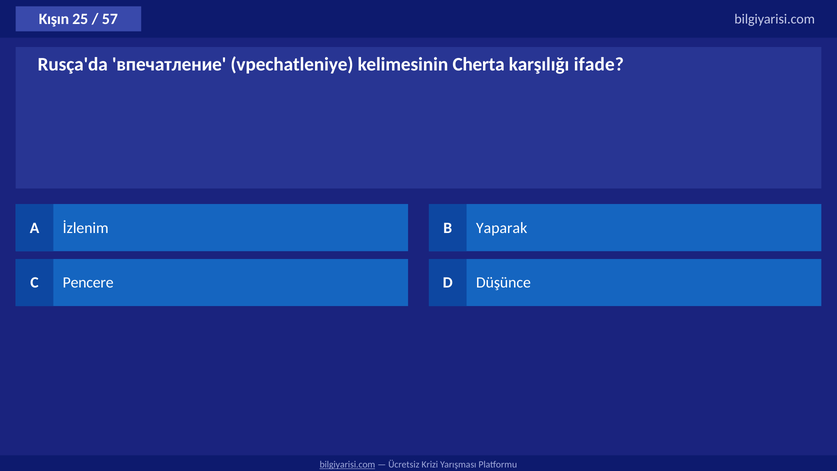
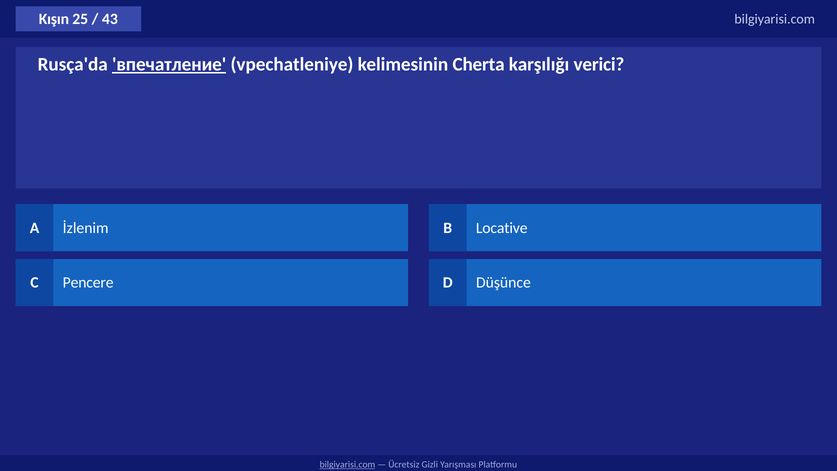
57: 57 -> 43 (110, 19)
впечатление underline: none -> present (169, 64)
ifade: ifade -> verici (599, 64)
Yaparak: Yaparak -> Locative (502, 228)
Krizi: Krizi -> Gizli (430, 464)
